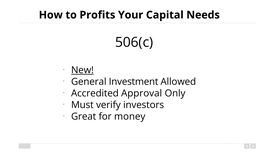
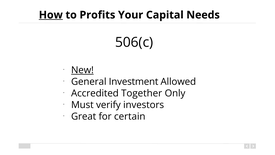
How underline: none -> present (51, 15)
Approval: Approval -> Together (142, 93)
money: money -> certain (130, 116)
